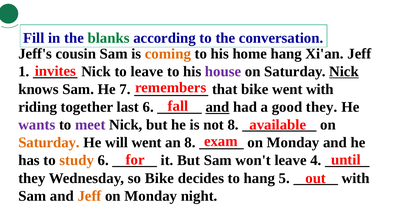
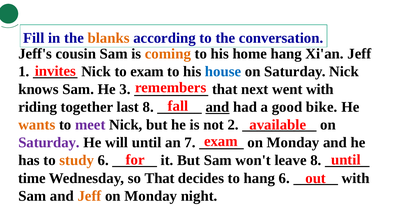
blanks colour: green -> orange (109, 38)
to leave: leave -> exam (147, 72)
house colour: purple -> blue (223, 72)
Nick underline: present -> none (344, 72)
7: 7 -> 3 (125, 89)
that bike: bike -> next (255, 89)
last 6: 6 -> 8 (148, 107)
good they: they -> bike (322, 107)
wants colour: purple -> orange (37, 125)
not 8: 8 -> 2 (233, 125)
Saturday colour: orange -> purple (49, 143)
will went: went -> until (147, 143)
an 8: 8 -> 7 (190, 143)
leave 4: 4 -> 8 (316, 160)
they: they -> time (32, 178)
so Bike: Bike -> That (160, 178)
hang 5: 5 -> 6 (284, 178)
